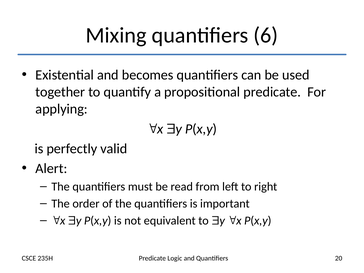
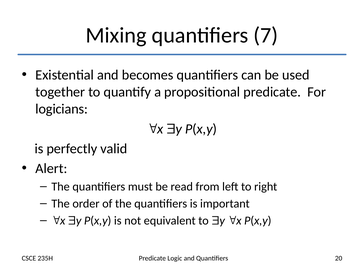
6: 6 -> 7 (266, 35)
applying: applying -> logicians (62, 109)
